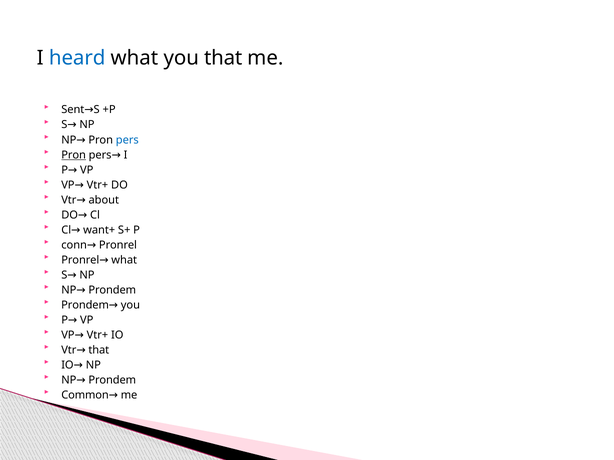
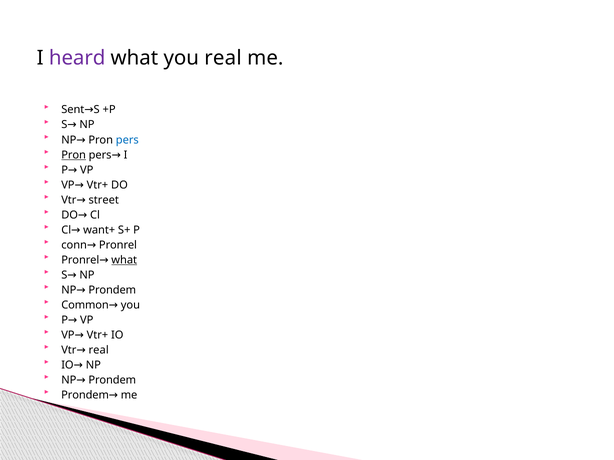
heard colour: blue -> purple (77, 58)
you that: that -> real (223, 58)
about: about -> street (104, 200)
what underline: none -> present (124, 260)
Prondem: Prondem -> Common (85, 305)
that: that -> real (99, 351)
Common: Common -> Prondem (85, 396)
